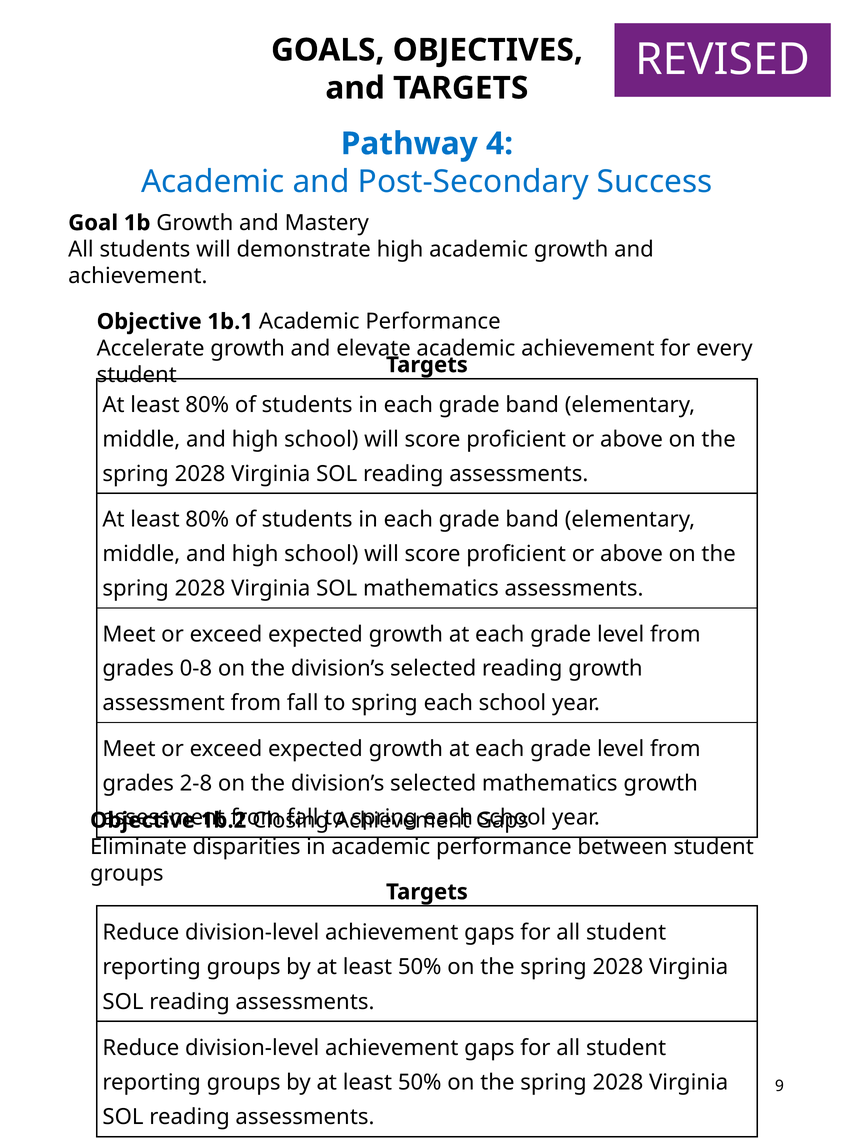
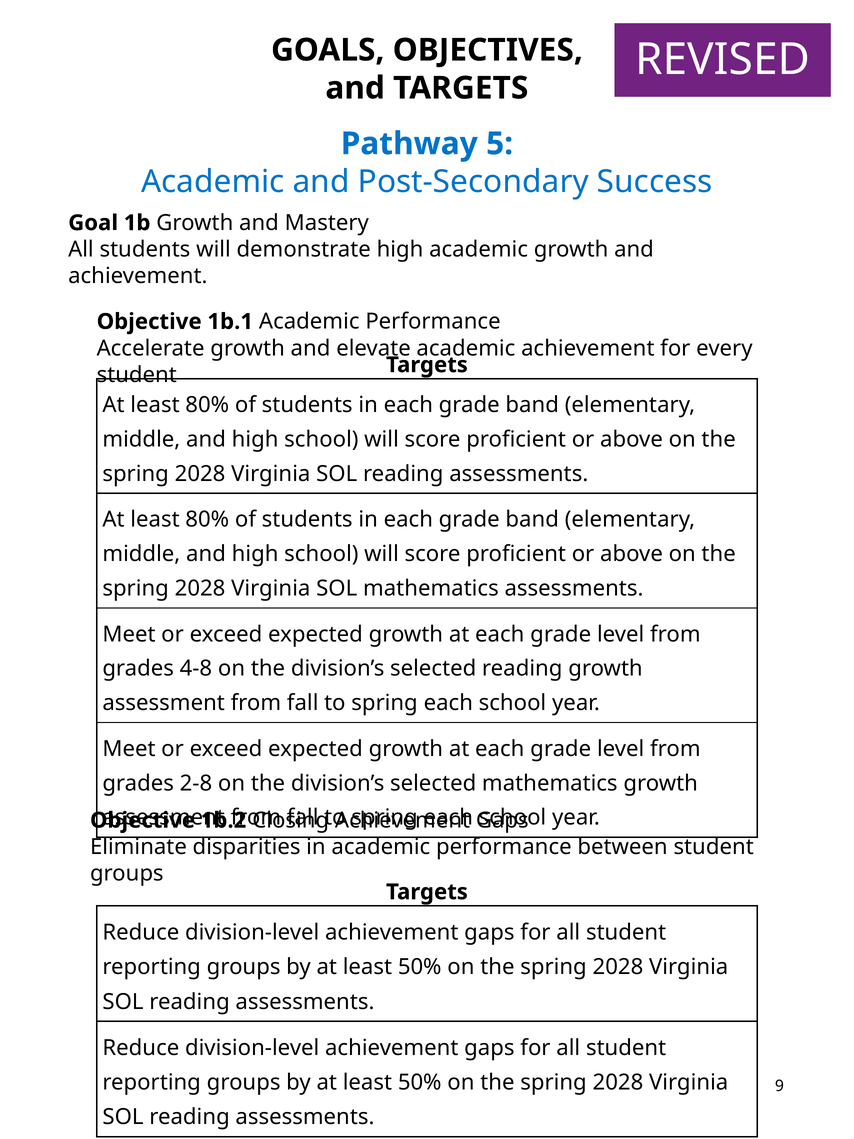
4: 4 -> 5 (500, 144)
0-8: 0-8 -> 4-8 (196, 668)
